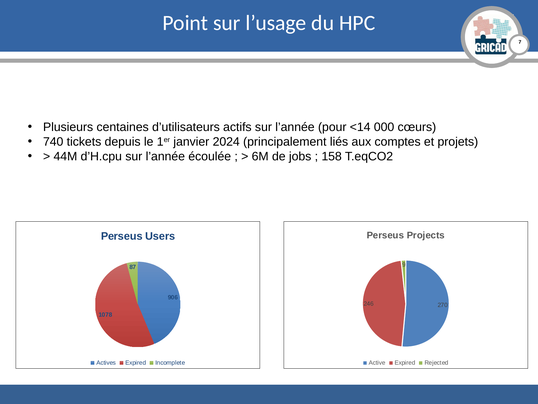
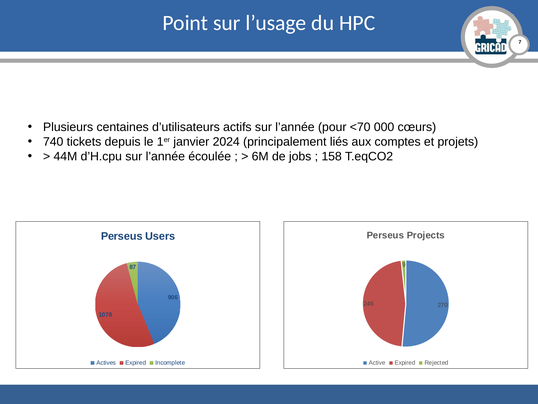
<14: <14 -> <70 (360, 127)
